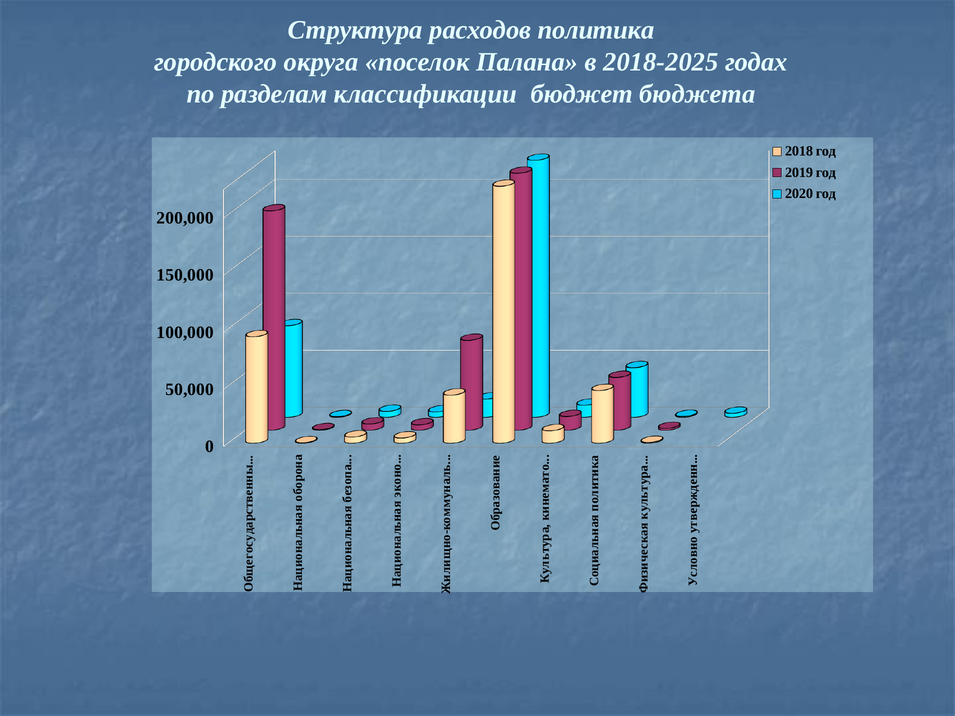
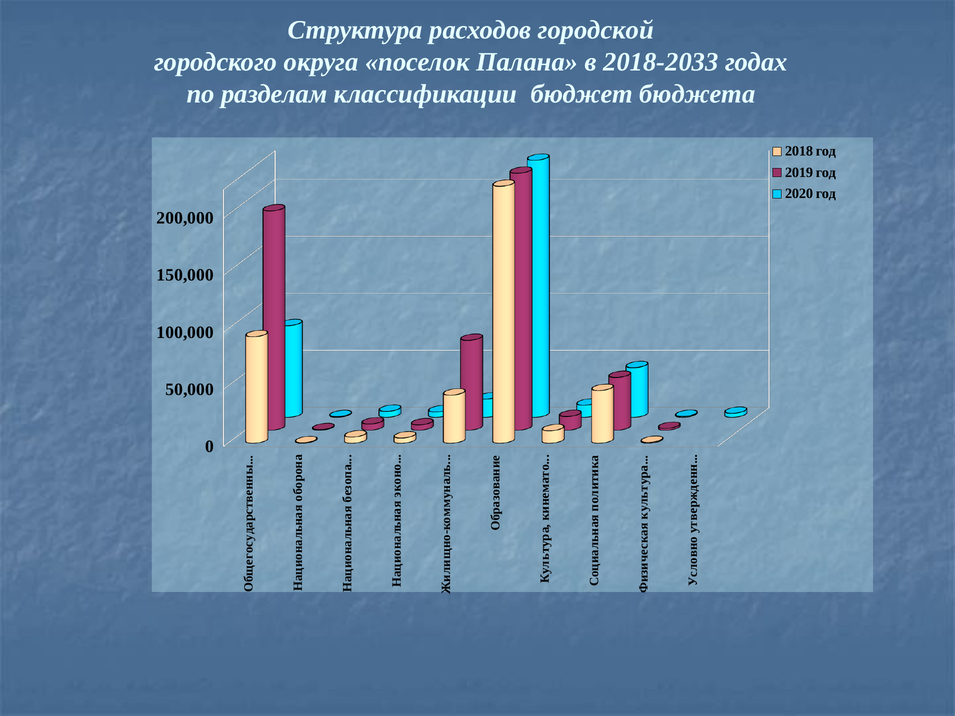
политика: политика -> городской (596, 30)
2018-2025: 2018-2025 -> 2018-2033 (661, 62)
